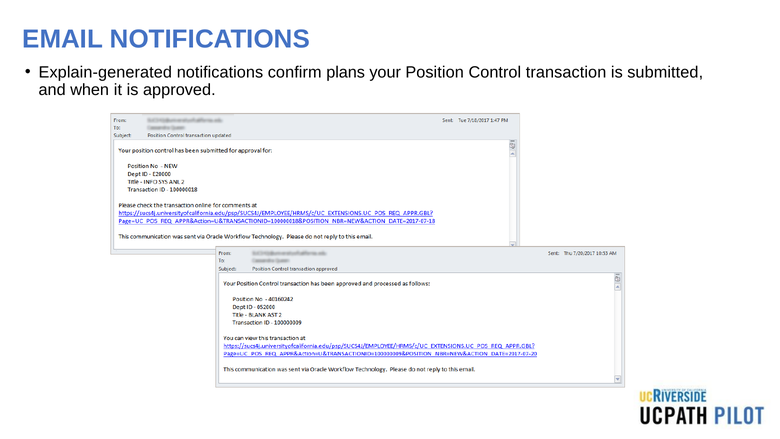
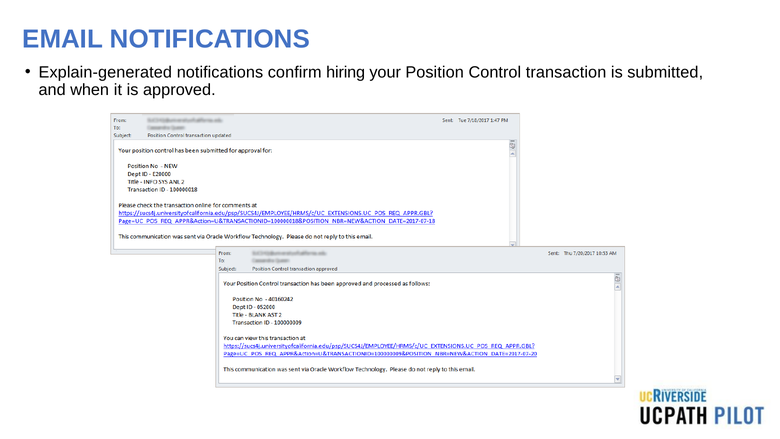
plans: plans -> hiring (346, 72)
